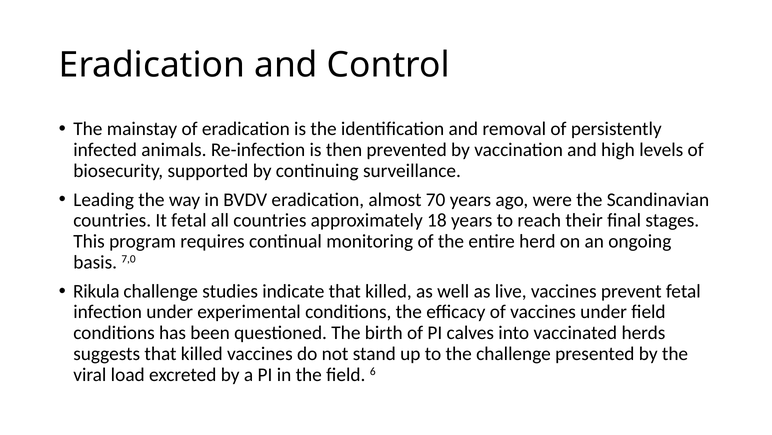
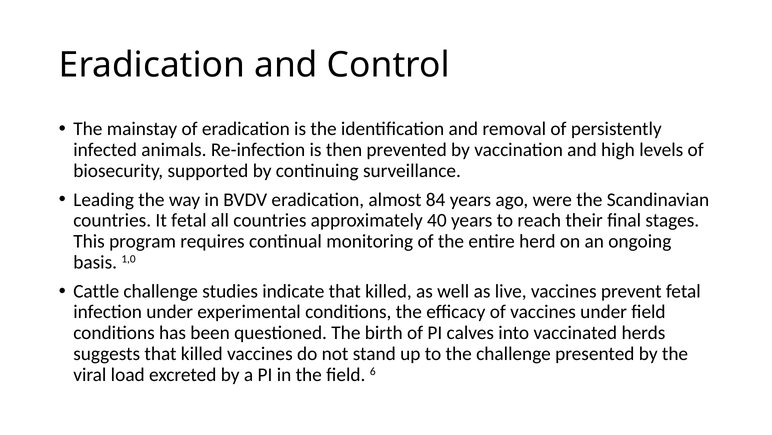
70: 70 -> 84 (436, 199)
18: 18 -> 40 (437, 220)
7,0: 7,0 -> 1,0 (128, 259)
Rikula: Rikula -> Cattle (96, 291)
